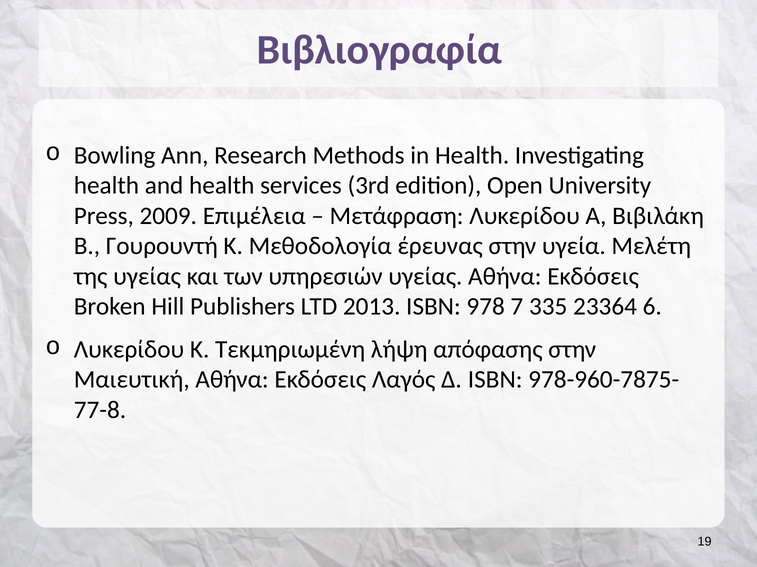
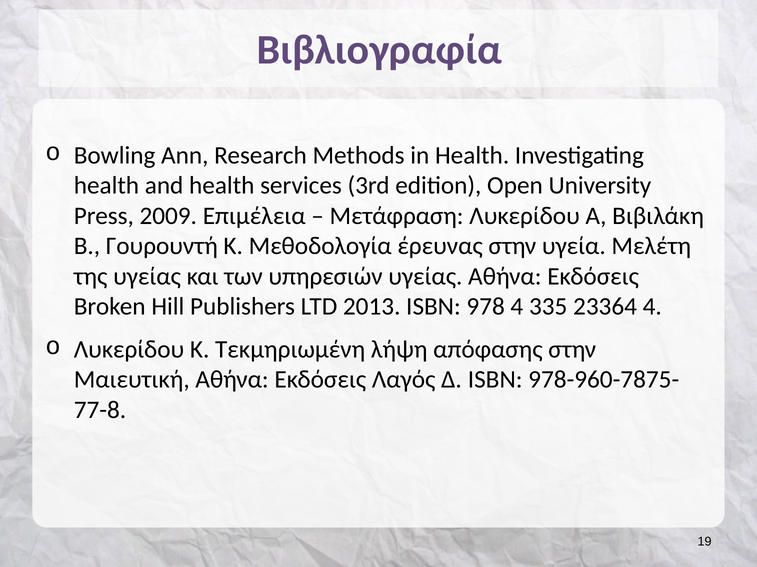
978 7: 7 -> 4 (517, 307)
23364 6: 6 -> 4 (652, 307)
